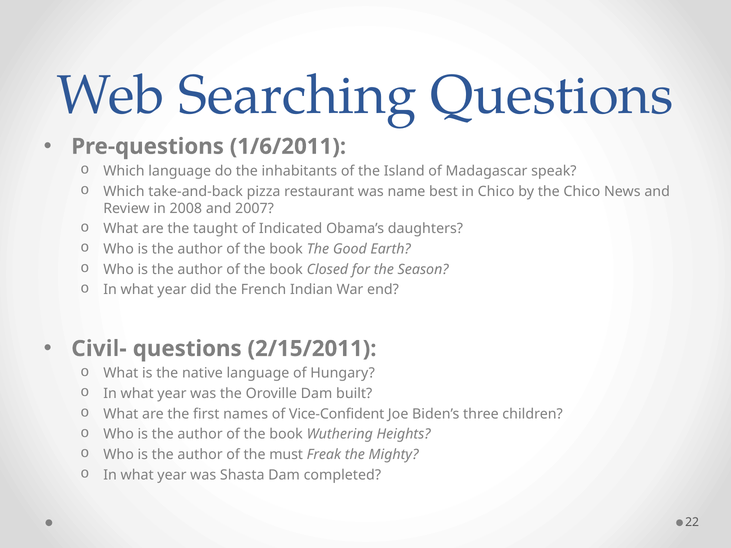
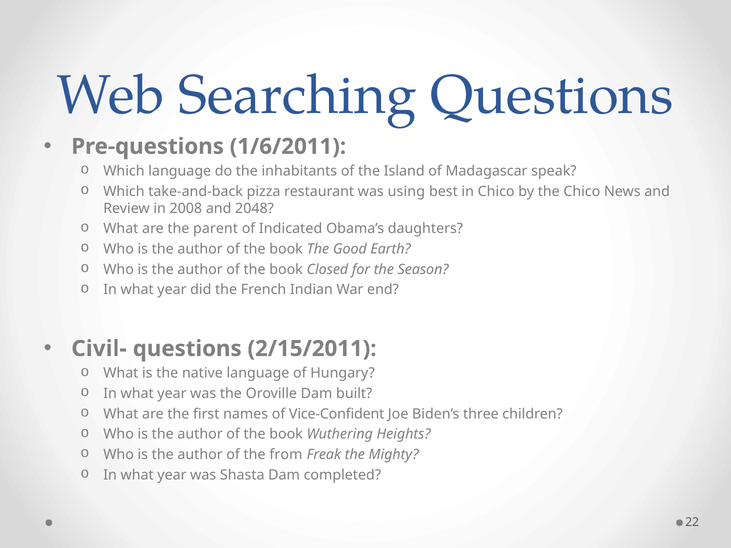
name: name -> using (406, 191)
2007: 2007 -> 2048 (254, 209)
taught: taught -> parent (216, 229)
must: must -> from (286, 455)
